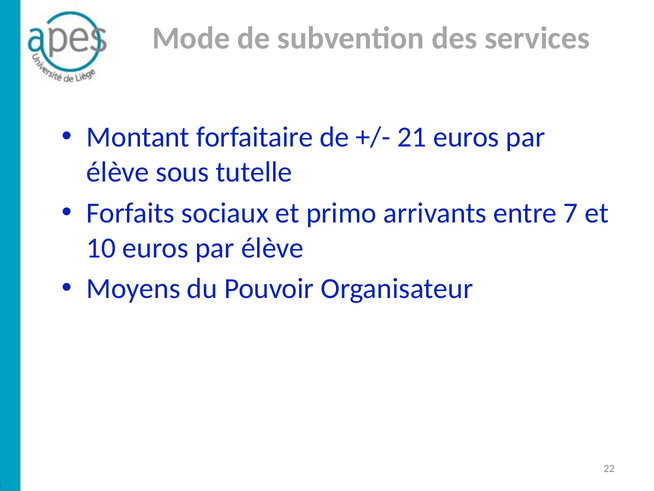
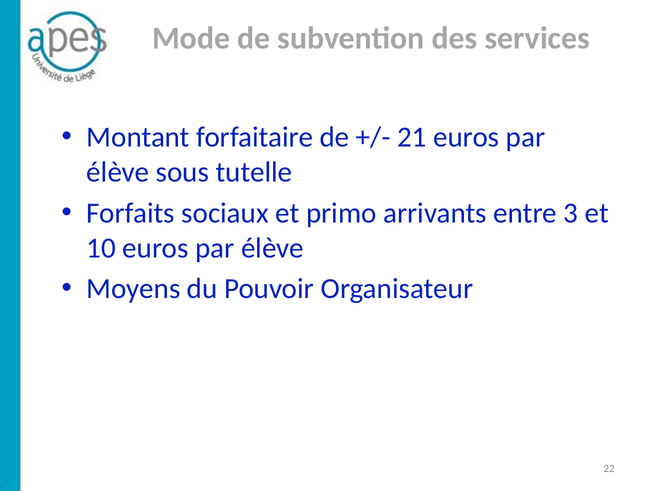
7: 7 -> 3 (571, 213)
